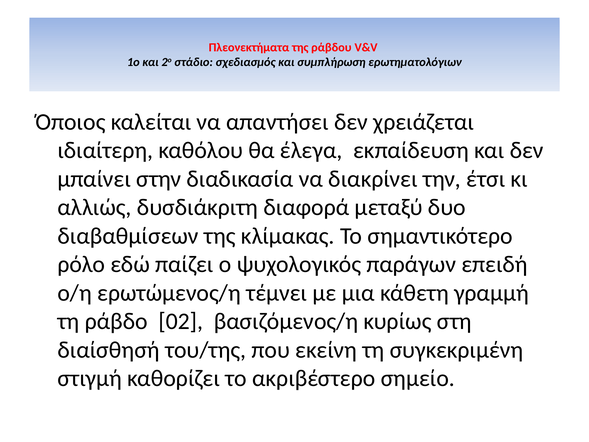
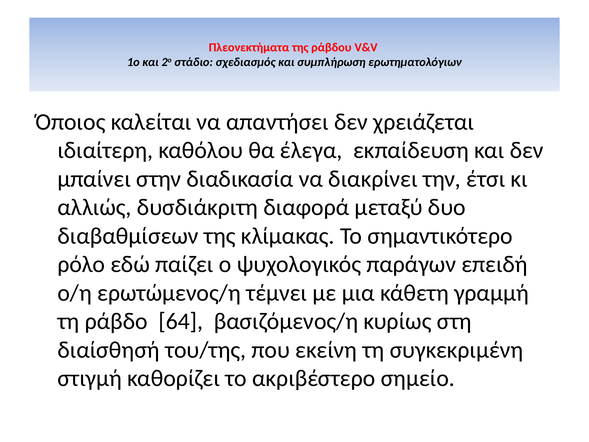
02: 02 -> 64 (181, 321)
